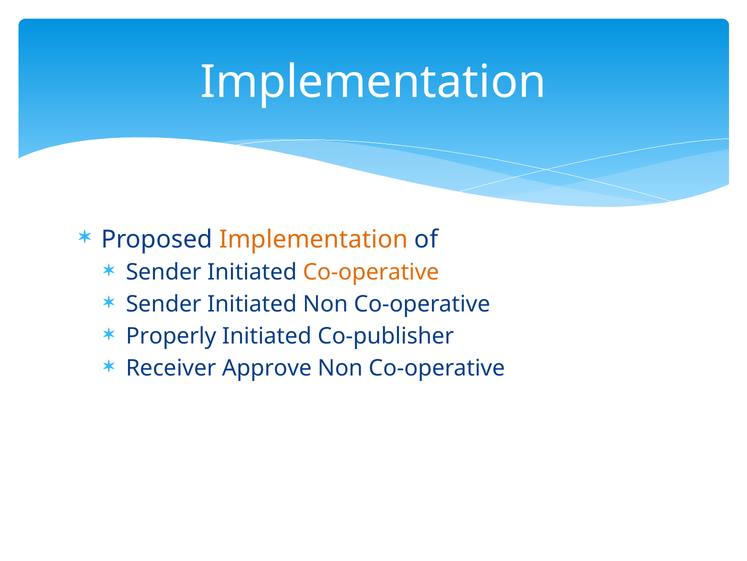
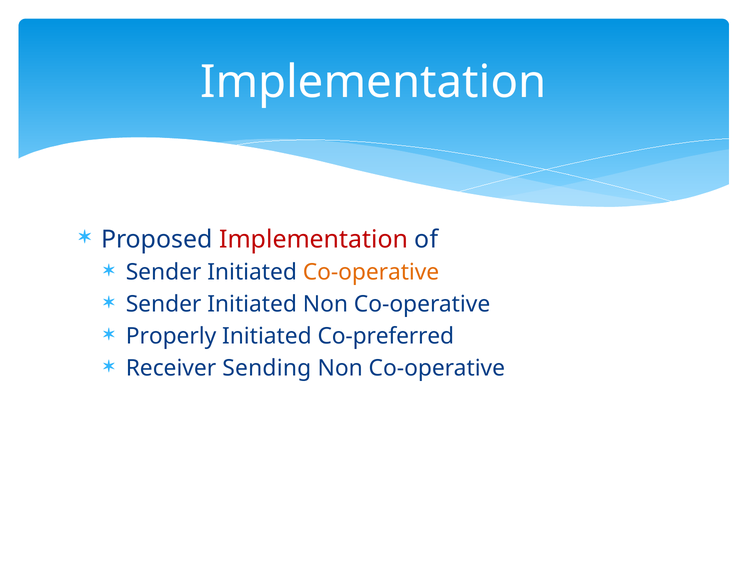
Implementation colour: orange -> red (314, 239)
Co-publisher: Co-publisher -> Co-preferred (386, 336)
Approve: Approve -> Sending (267, 368)
